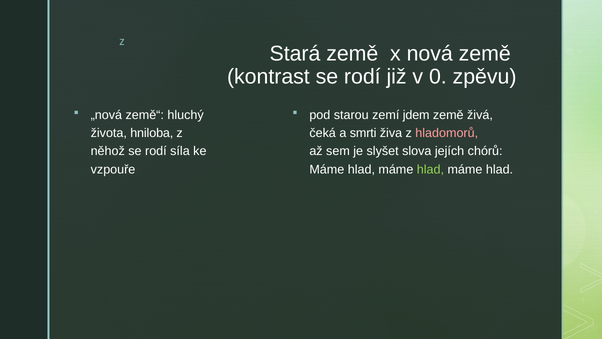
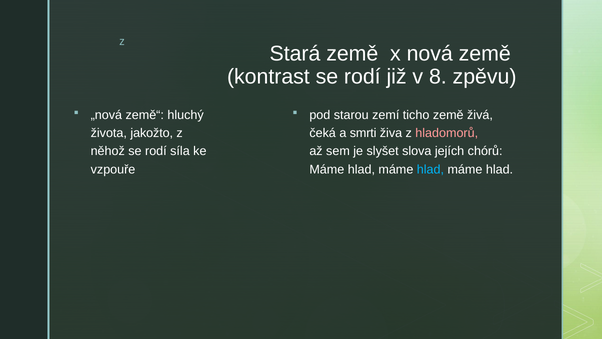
0: 0 -> 8 (438, 76)
jdem: jdem -> ticho (416, 115)
hniloba: hniloba -> jakožto (152, 133)
hlad colour: light green -> light blue (430, 169)
